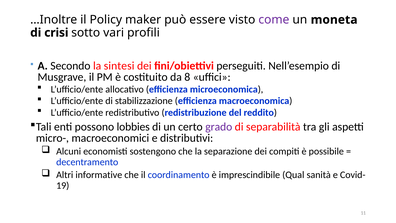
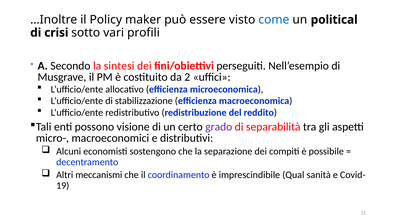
come colour: purple -> blue (274, 20)
moneta: moneta -> political (334, 20)
8: 8 -> 2 (187, 77)
lobbies: lobbies -> visione (133, 127)
informative: informative -> meccanismi (99, 175)
